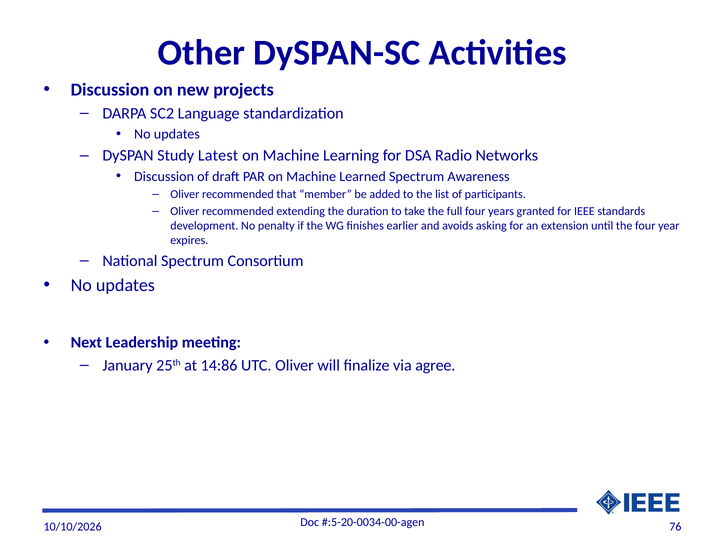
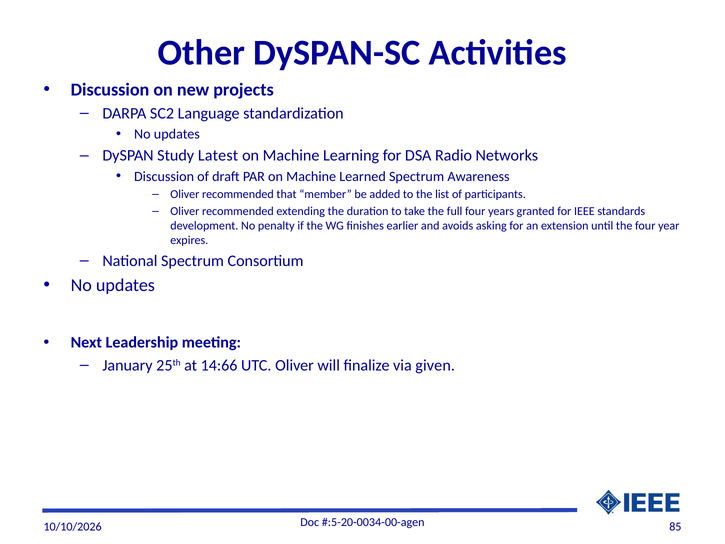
14:86: 14:86 -> 14:66 (219, 365)
agree: agree -> given (435, 365)
76: 76 -> 85 (675, 526)
